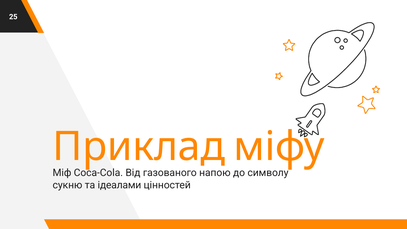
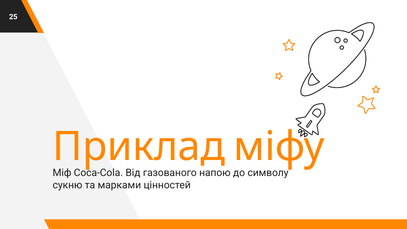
ідеалами: ідеалами -> марками (119, 185)
